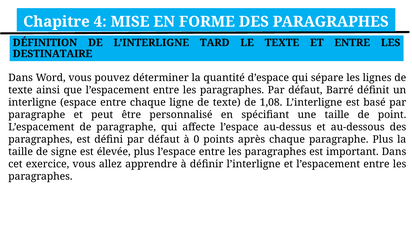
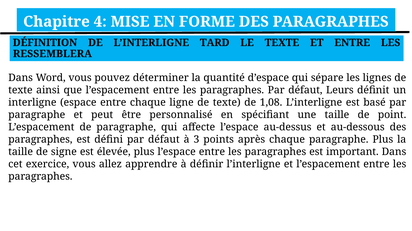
DESTINATAIRE: DESTINATAIRE -> RESSEMBLERA (52, 54)
Barré: Barré -> Leurs (340, 90)
0: 0 -> 3 (196, 140)
